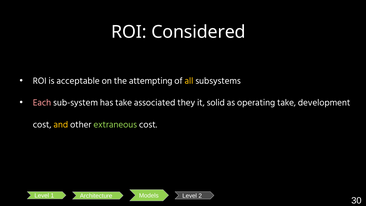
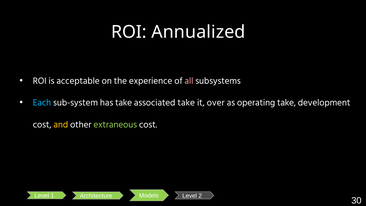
Considered: Considered -> Annualized (198, 32)
attempting: attempting -> experience (151, 81)
all colour: yellow -> pink (189, 81)
Each colour: pink -> light blue (42, 103)
associated they: they -> take (186, 103)
solid: solid -> over (216, 103)
